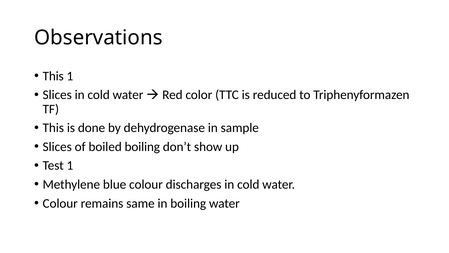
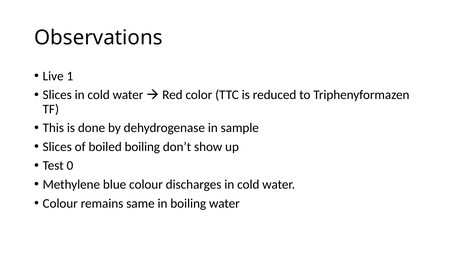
This: This -> Live (53, 76)
Test 1: 1 -> 0 (70, 165)
